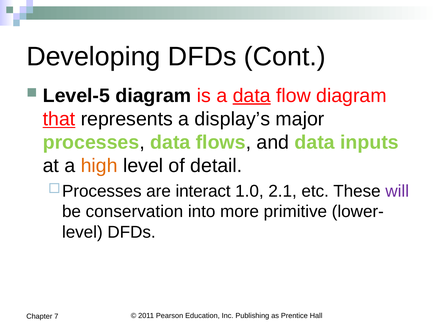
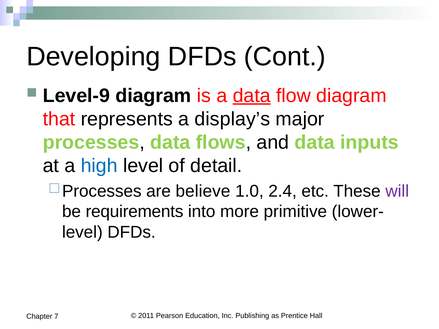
Level-5: Level-5 -> Level-9 (76, 96)
that underline: present -> none (59, 119)
high colour: orange -> blue (99, 166)
interact: interact -> believe (203, 191)
2.1: 2.1 -> 2.4 (283, 191)
conservation: conservation -> requirements (135, 212)
